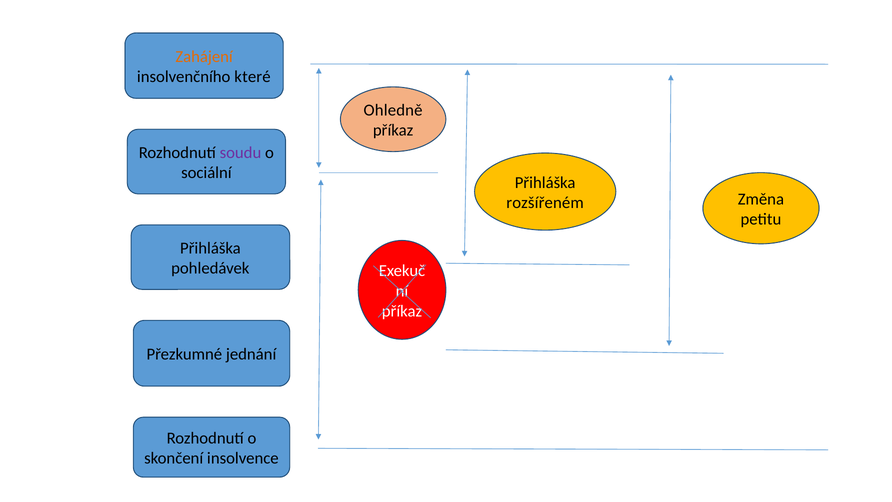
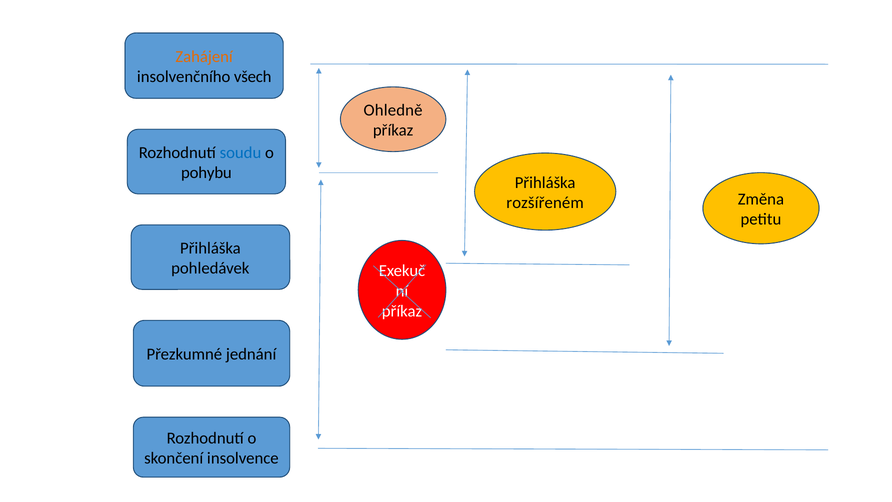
které: které -> všech (253, 77)
soudu colour: purple -> blue (240, 153)
sociální: sociální -> pohybu (206, 173)
